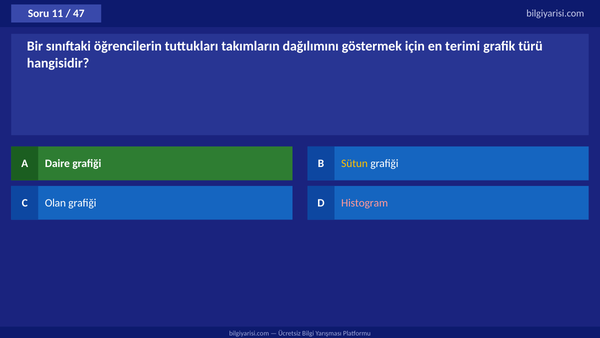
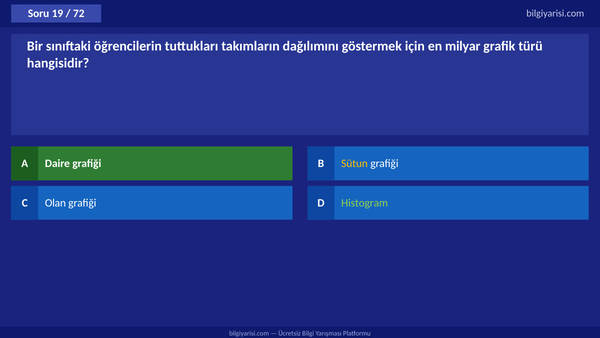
11: 11 -> 19 (57, 14)
47: 47 -> 72 (79, 14)
terimi: terimi -> milyar (463, 46)
Histogram colour: pink -> light green (365, 203)
